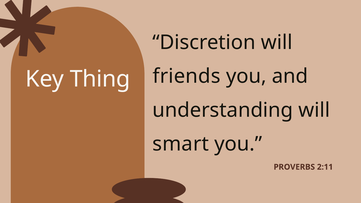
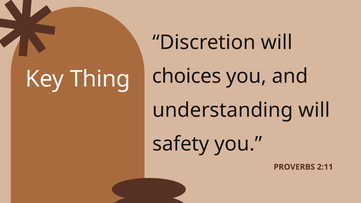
friends: friends -> choices (187, 76)
smart: smart -> safety (181, 144)
